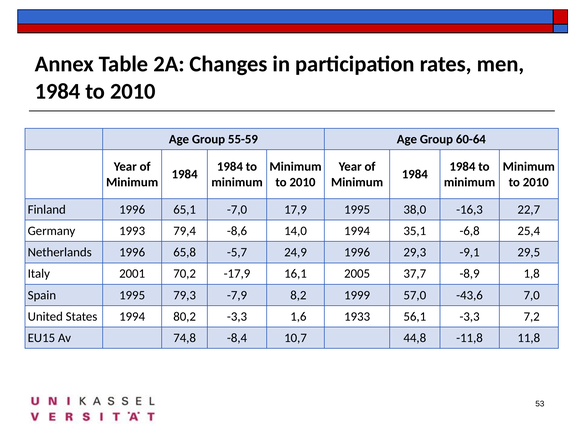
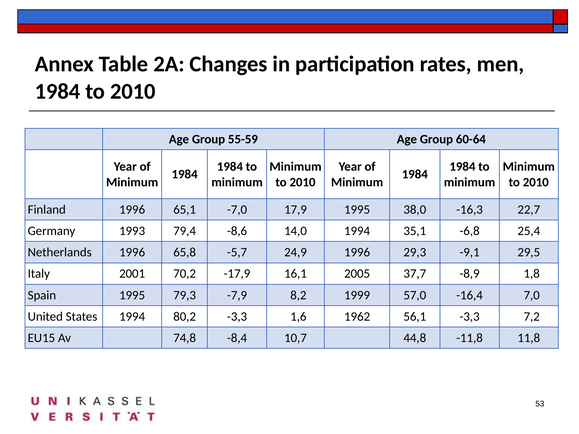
-43,6: -43,6 -> -16,4 (470, 295)
1933: 1933 -> 1962 (357, 317)
